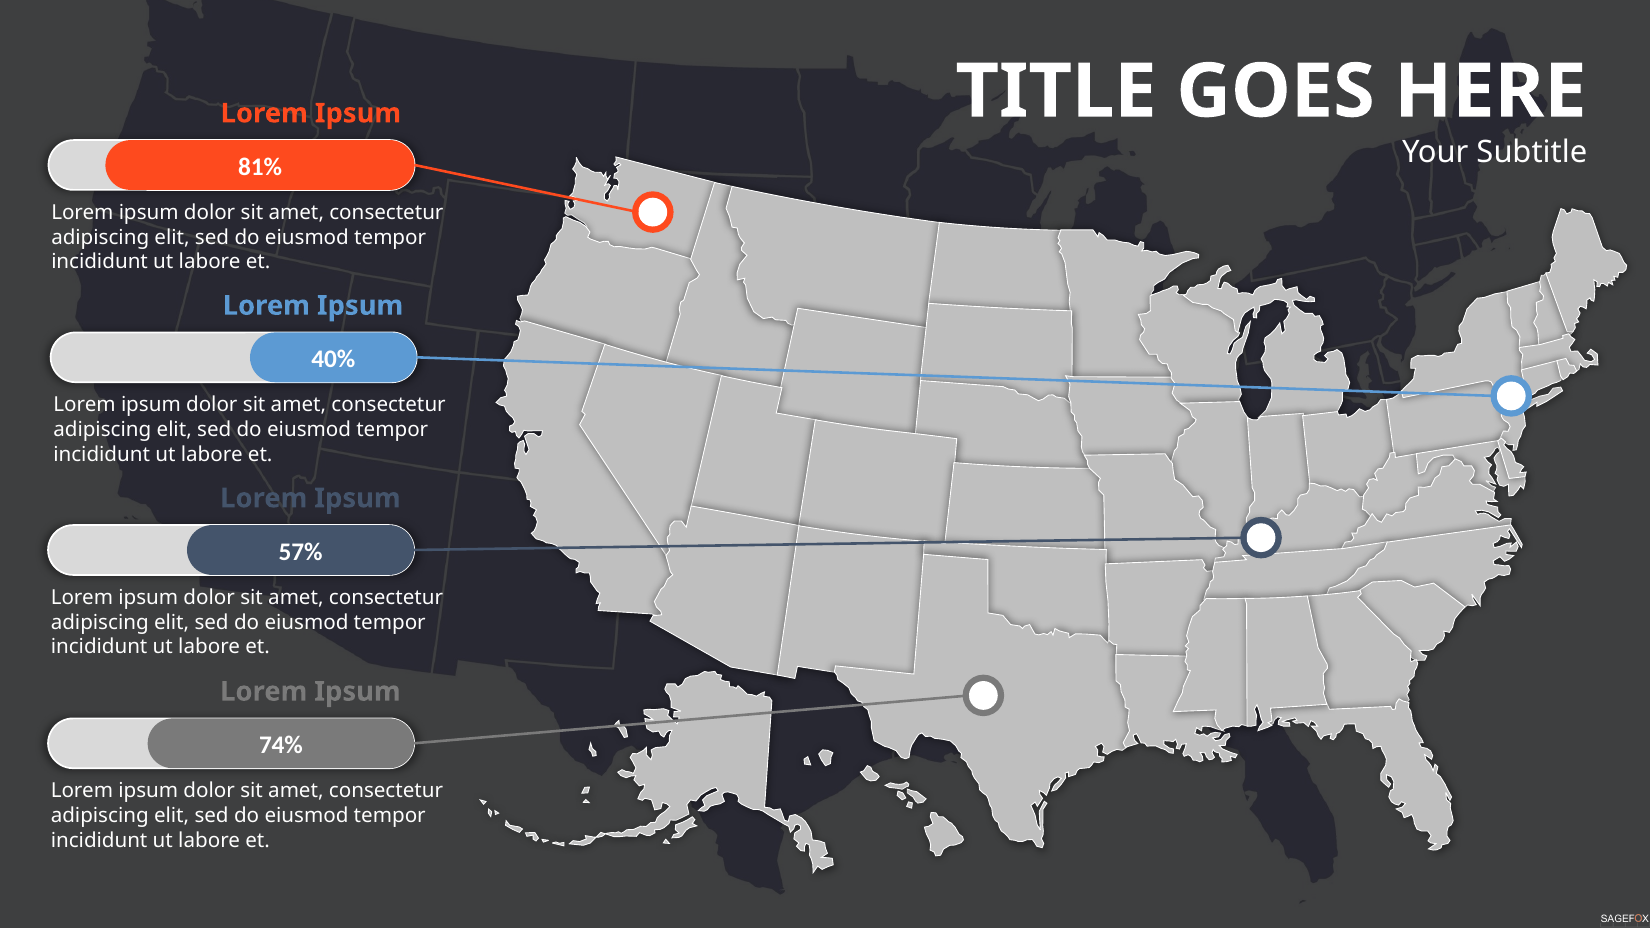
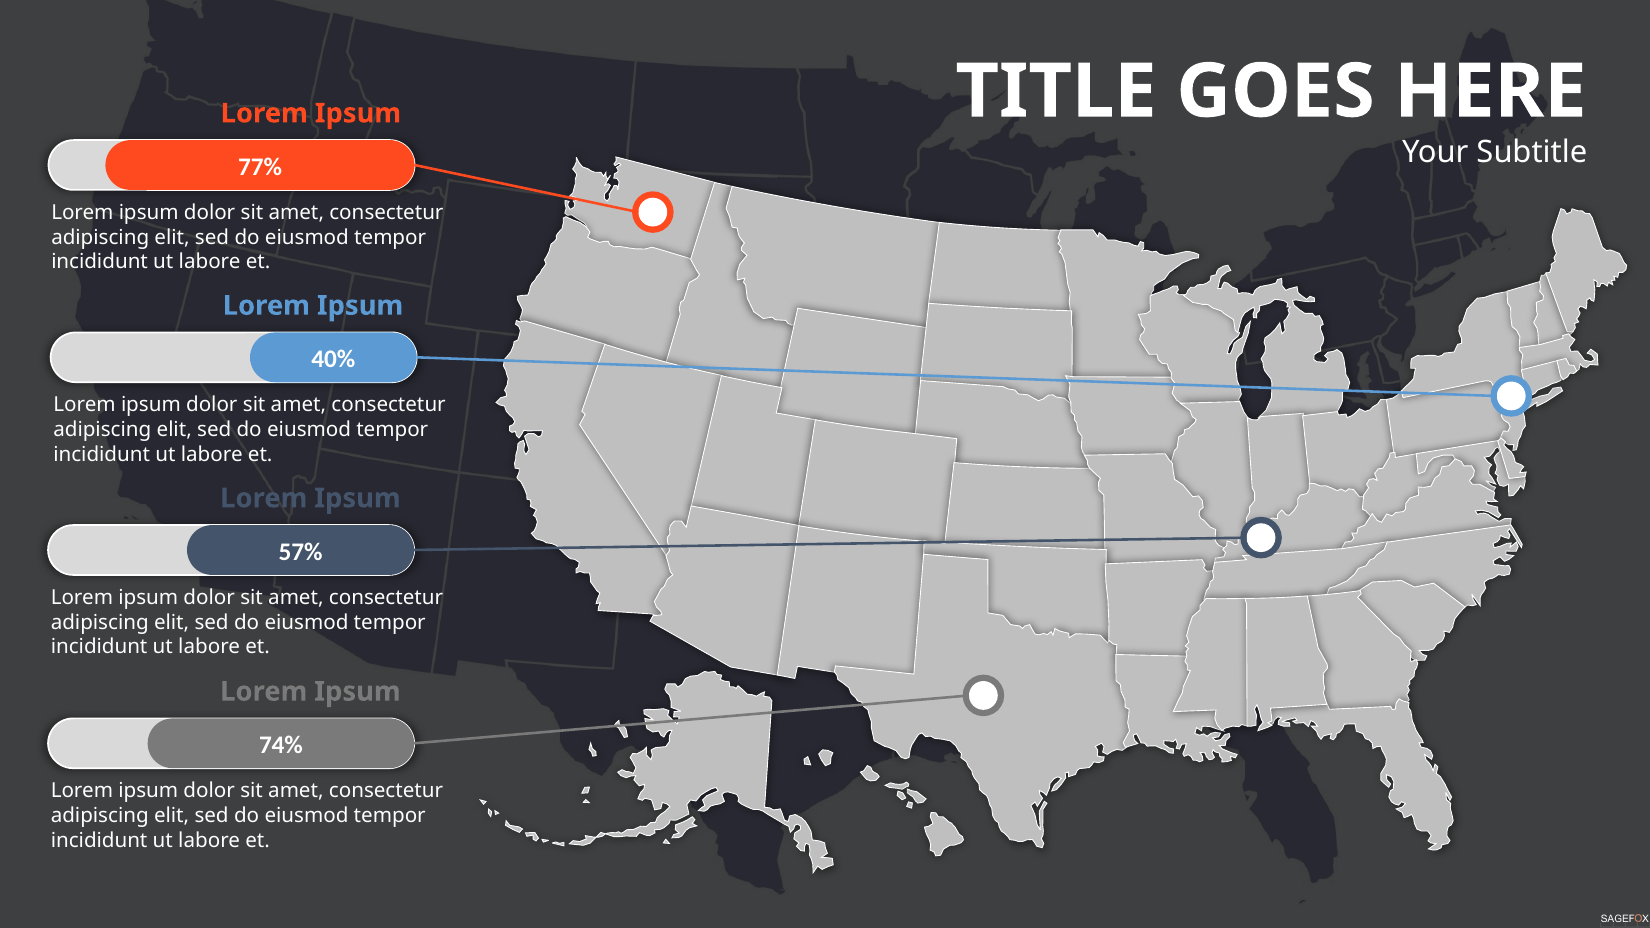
81%: 81% -> 77% (260, 167)
